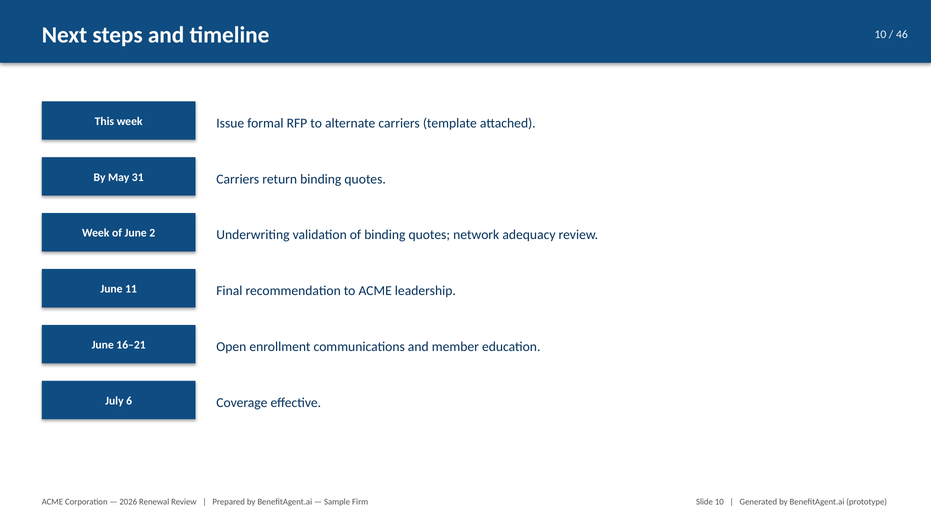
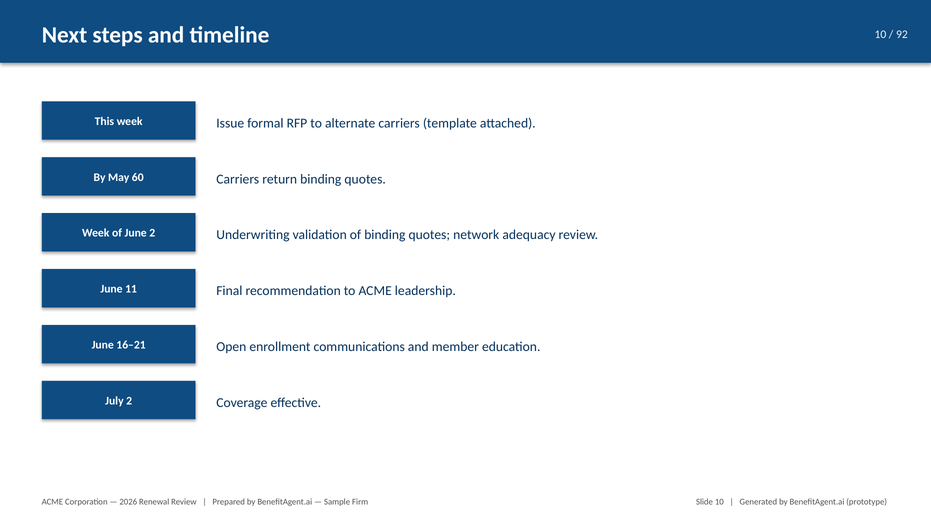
46: 46 -> 92 (902, 34)
31: 31 -> 60 (138, 177)
July 6: 6 -> 2 (129, 401)
